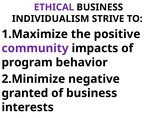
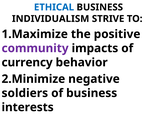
ETHICAL colour: purple -> blue (54, 7)
program: program -> currency (27, 62)
granted: granted -> soldiers (25, 93)
